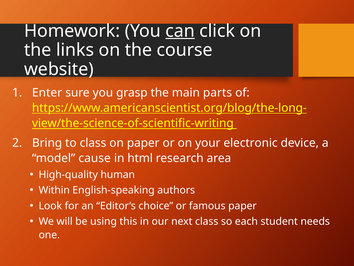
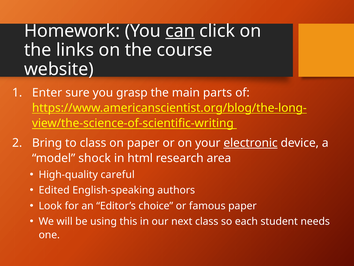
electronic underline: none -> present (251, 143)
cause: cause -> shock (95, 158)
human: human -> careful (118, 174)
Within: Within -> Edited (54, 190)
